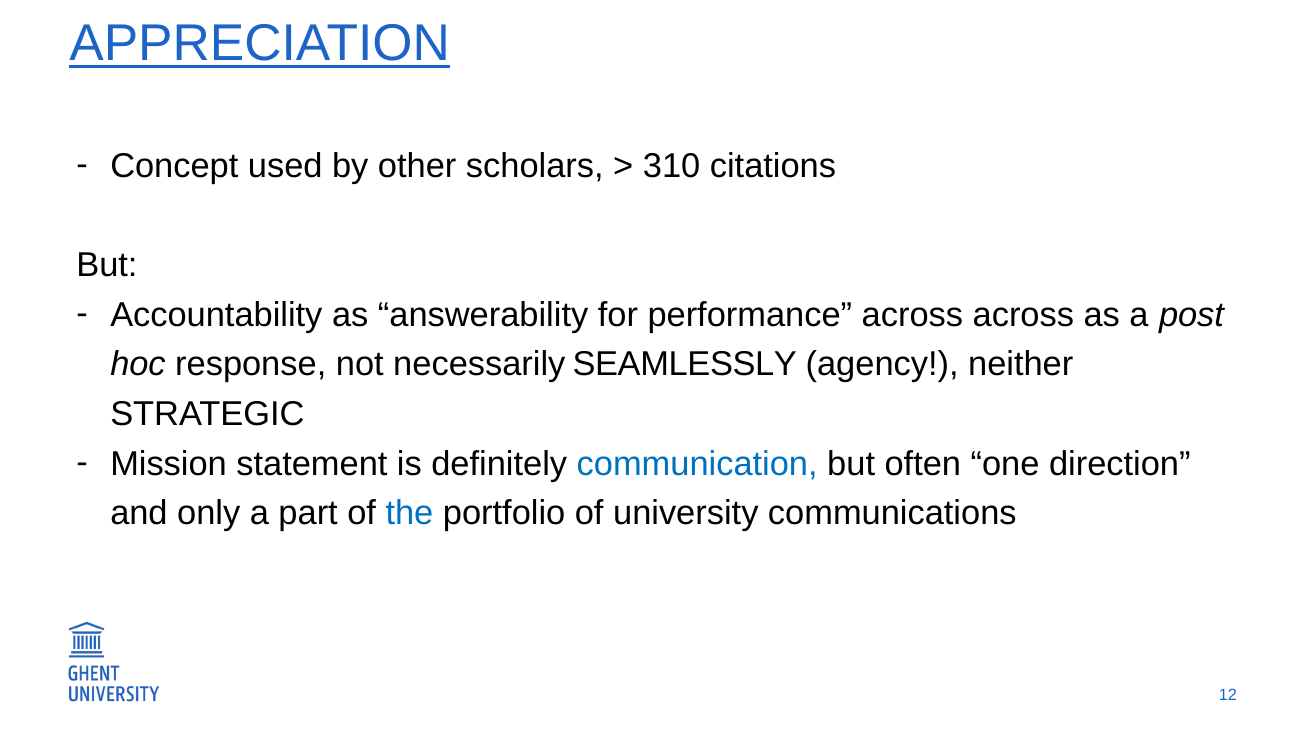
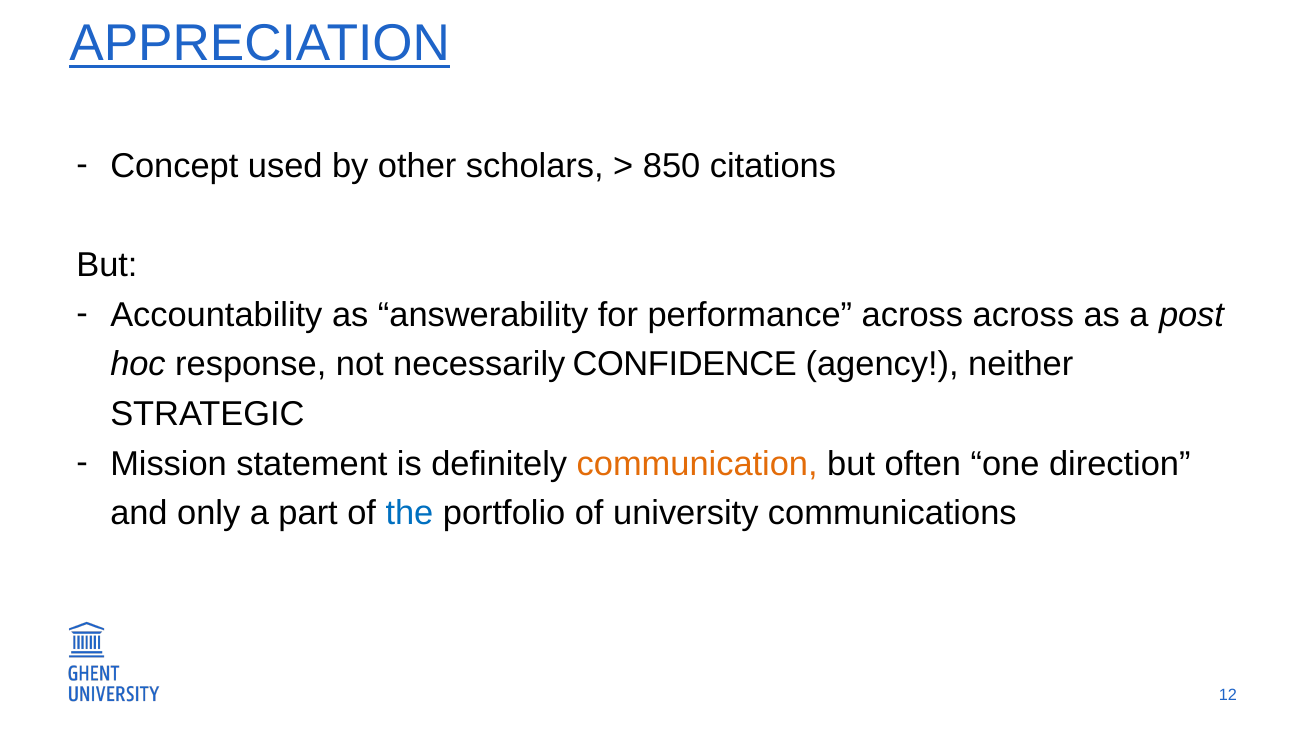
310: 310 -> 850 (672, 166)
SEAMLESSLY: SEAMLESSLY -> CONFIDENCE (685, 364)
communication colour: blue -> orange (697, 463)
